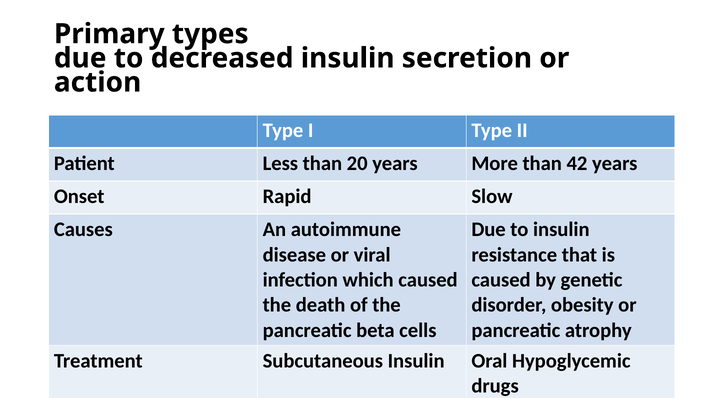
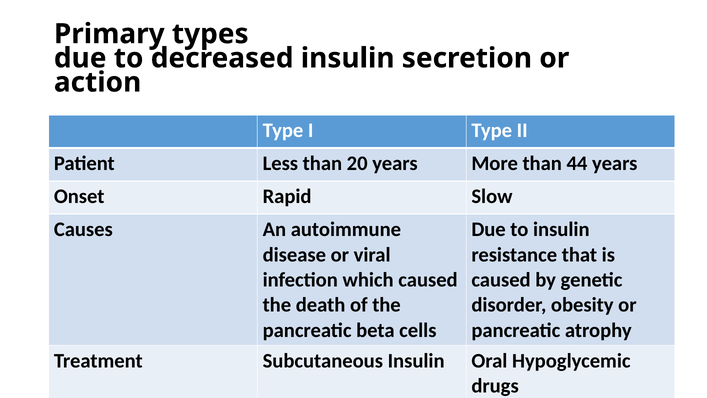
42: 42 -> 44 (577, 163)
